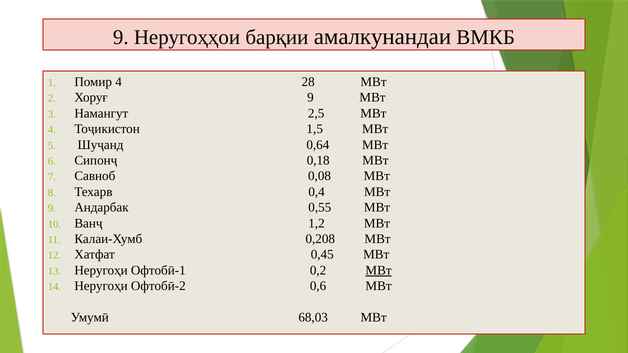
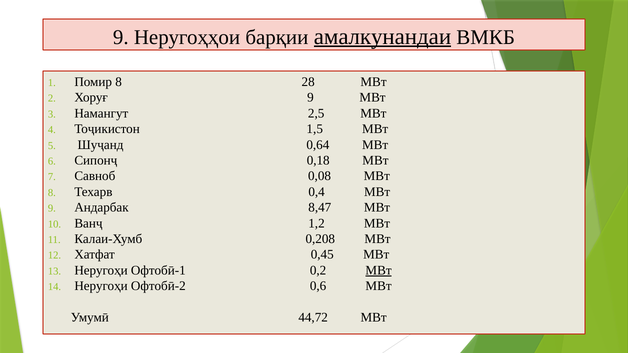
амалкунандаи underline: none -> present (382, 37)
Помир 4: 4 -> 8 (119, 82)
0,55: 0,55 -> 8,47 (320, 208)
68,03: 68,03 -> 44,72 (313, 318)
